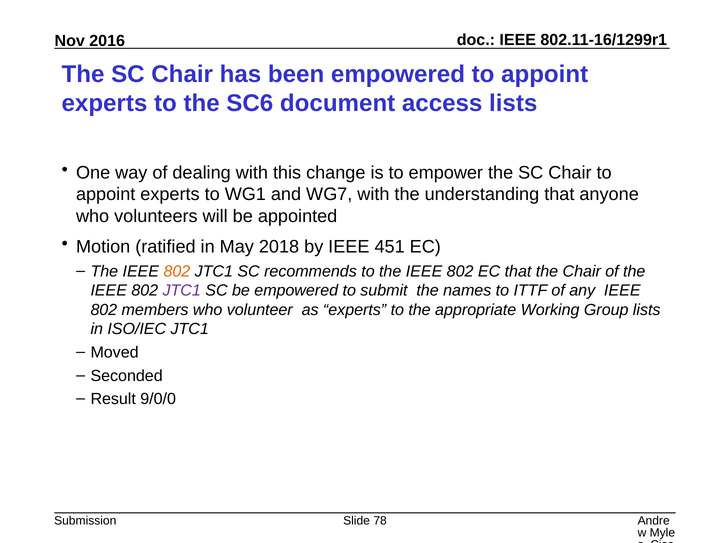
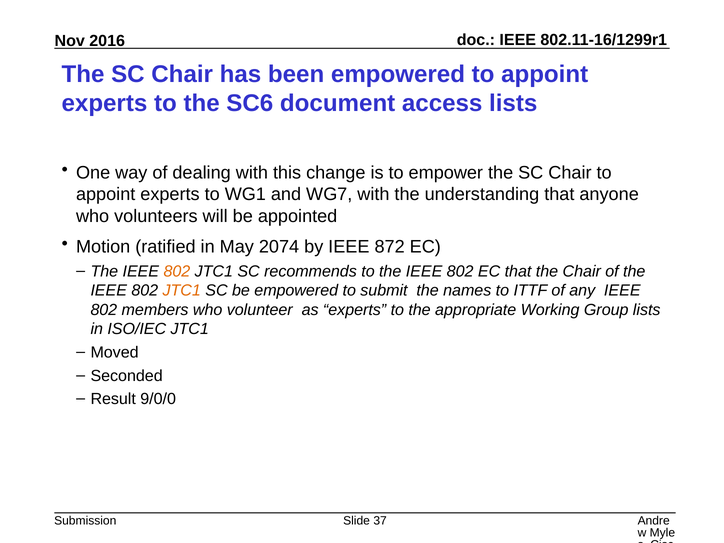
2018: 2018 -> 2074 (279, 247)
451: 451 -> 872 (390, 247)
JTC1 colour: purple -> orange (182, 291)
78: 78 -> 37 (380, 521)
